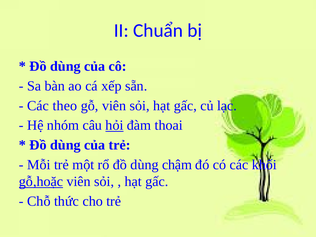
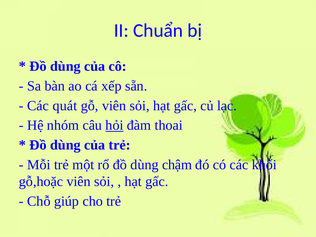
theo: theo -> quát (65, 106)
gỗ,hoặc underline: present -> none (41, 182)
thức: thức -> giúp (67, 201)
